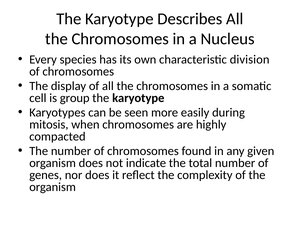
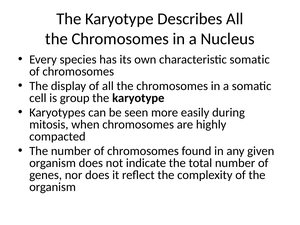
characteristic division: division -> somatic (250, 59)
